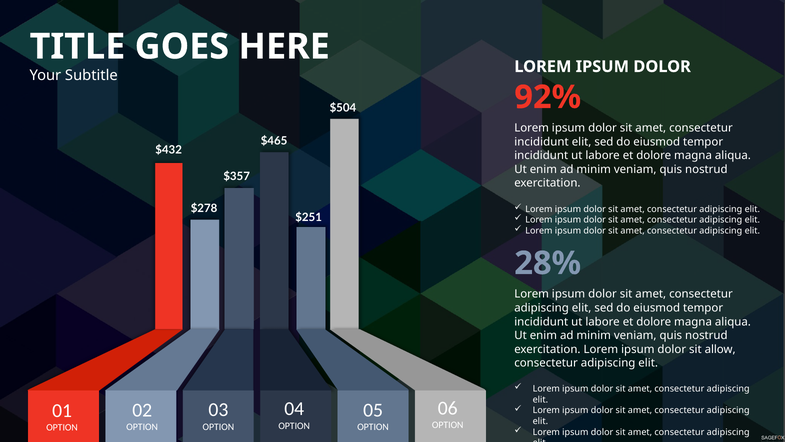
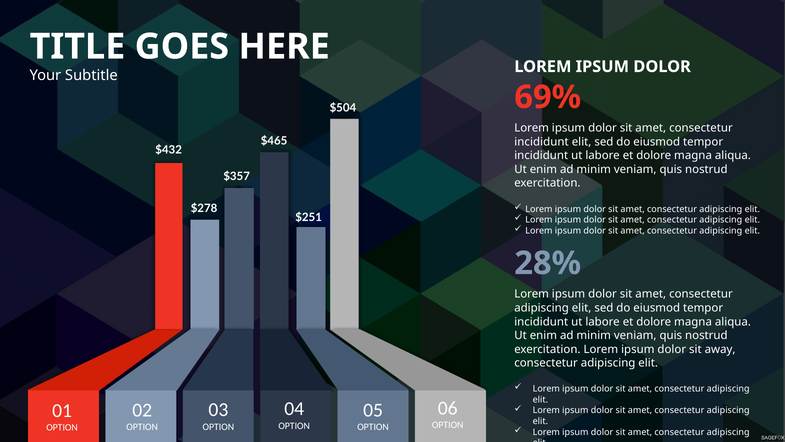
92%: 92% -> 69% (548, 97)
allow: allow -> away (720, 349)
